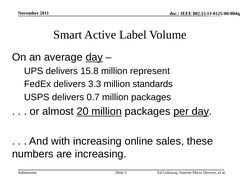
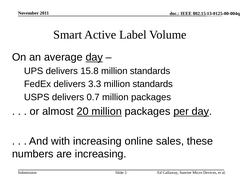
15.8 million represent: represent -> standards (150, 71)
